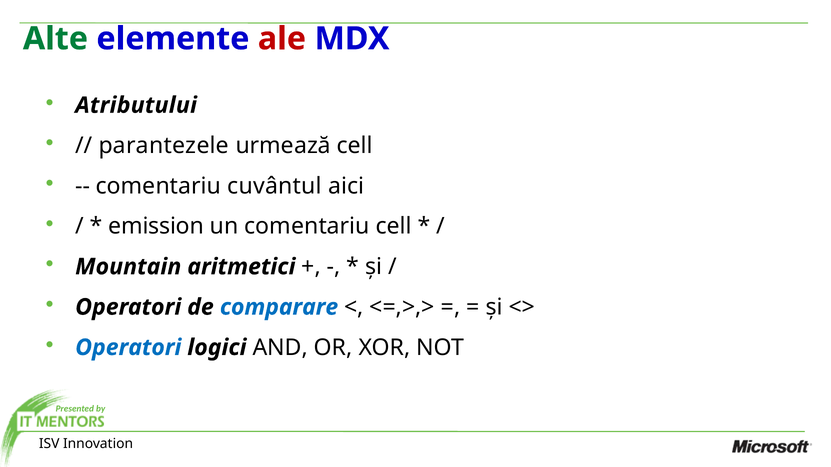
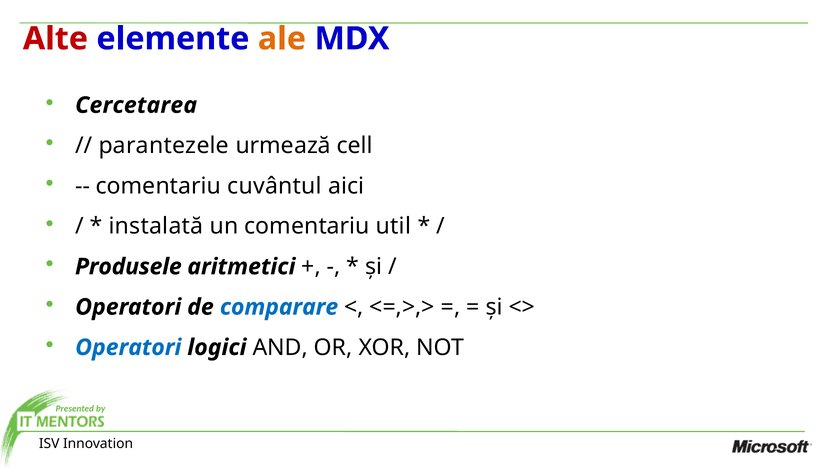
Alte colour: green -> red (55, 39)
ale colour: red -> orange (282, 39)
Atributului: Atributului -> Cercetarea (136, 105)
emission: emission -> instalată (156, 227)
comentariu cell: cell -> util (393, 227)
Mountain: Mountain -> Produsele (128, 267)
